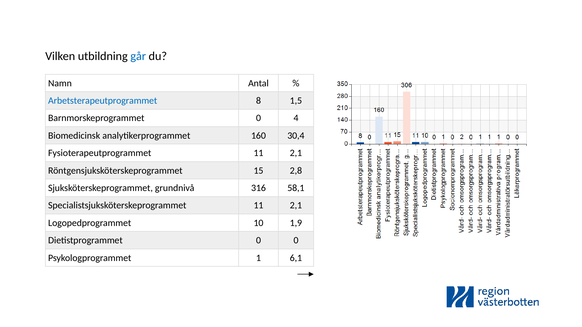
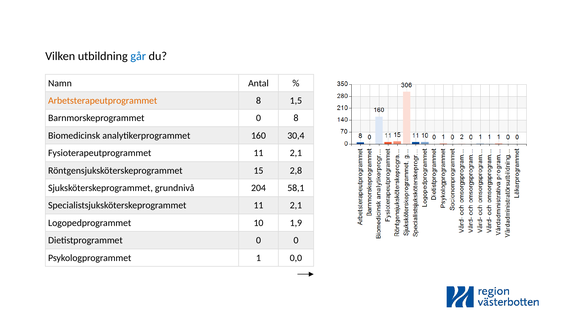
Arbetsterapeutprogrammet colour: blue -> orange (103, 101)
0 4: 4 -> 8 (296, 118)
316: 316 -> 204 (258, 188)
6,1: 6,1 -> 0,0 (296, 258)
